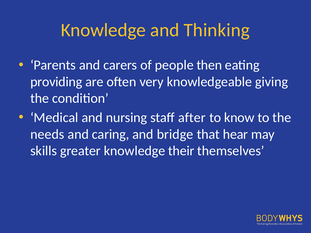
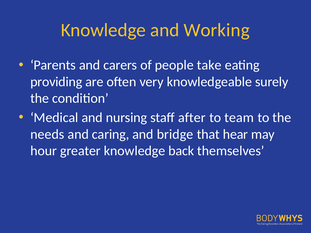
Thinking: Thinking -> Working (217, 30)
then: then -> take (209, 65)
giving: giving -> surely (272, 82)
know: know -> team (239, 118)
skills: skills -> hour (44, 151)
their: their -> back (181, 151)
